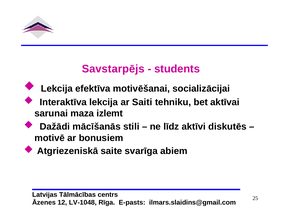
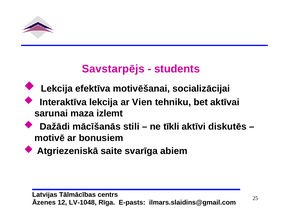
Saiti: Saiti -> Vien (142, 102)
līdz: līdz -> tīkli (171, 126)
